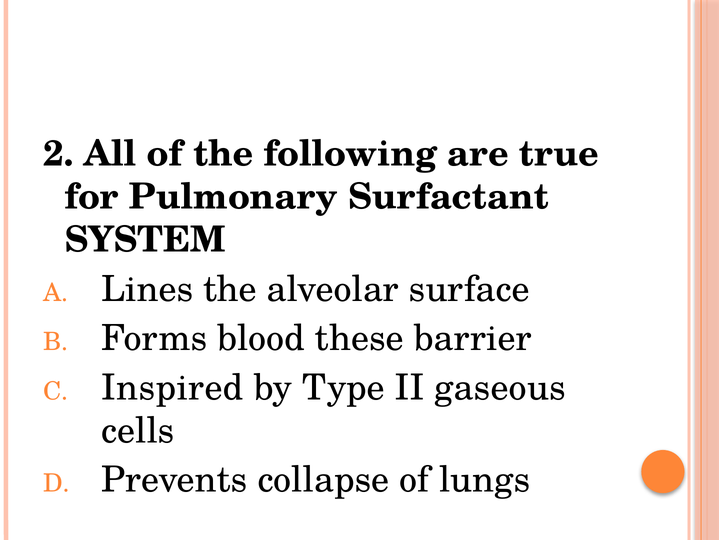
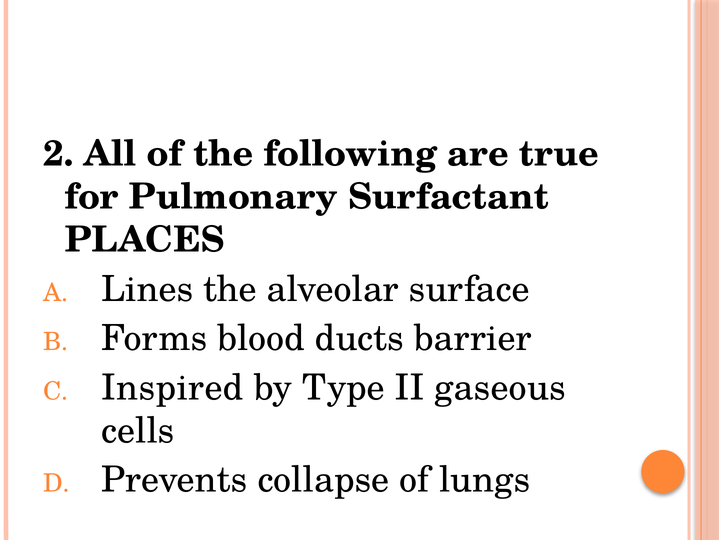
SYSTEM: SYSTEM -> PLACES (145, 240)
these: these -> ducts (359, 338)
